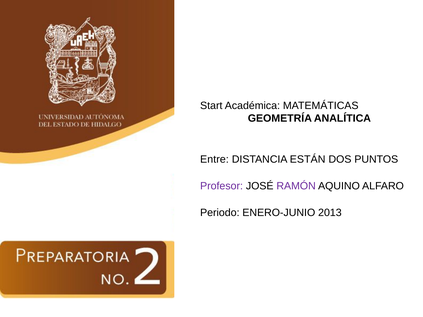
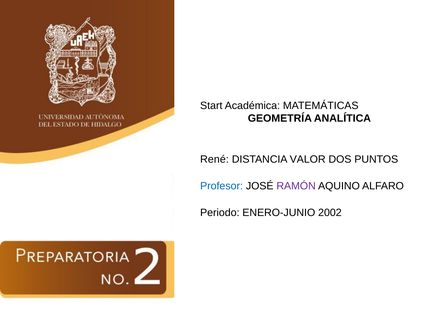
Entre: Entre -> René (214, 159)
ESTÁN: ESTÁN -> VALOR (308, 159)
Profesor colour: purple -> blue (222, 186)
2013: 2013 -> 2002 (330, 213)
